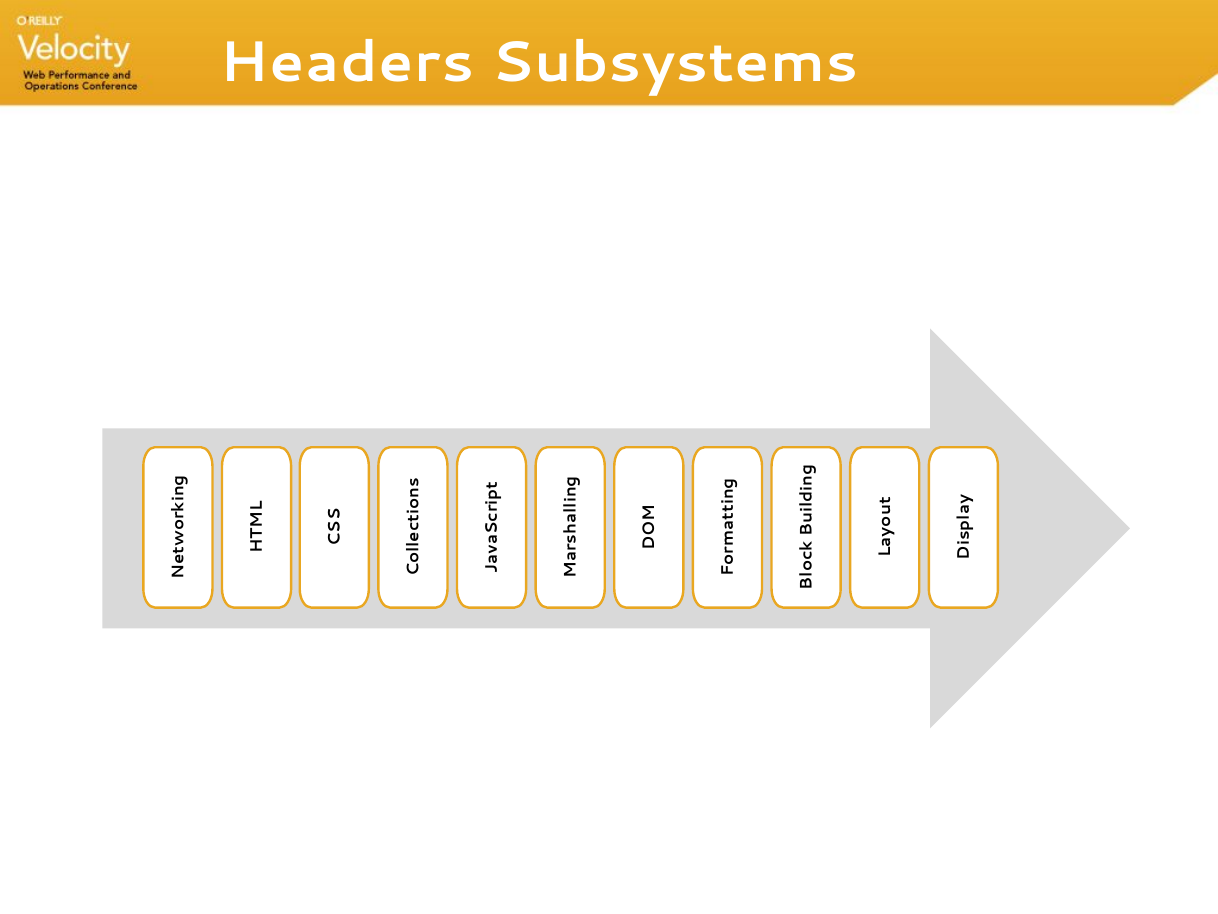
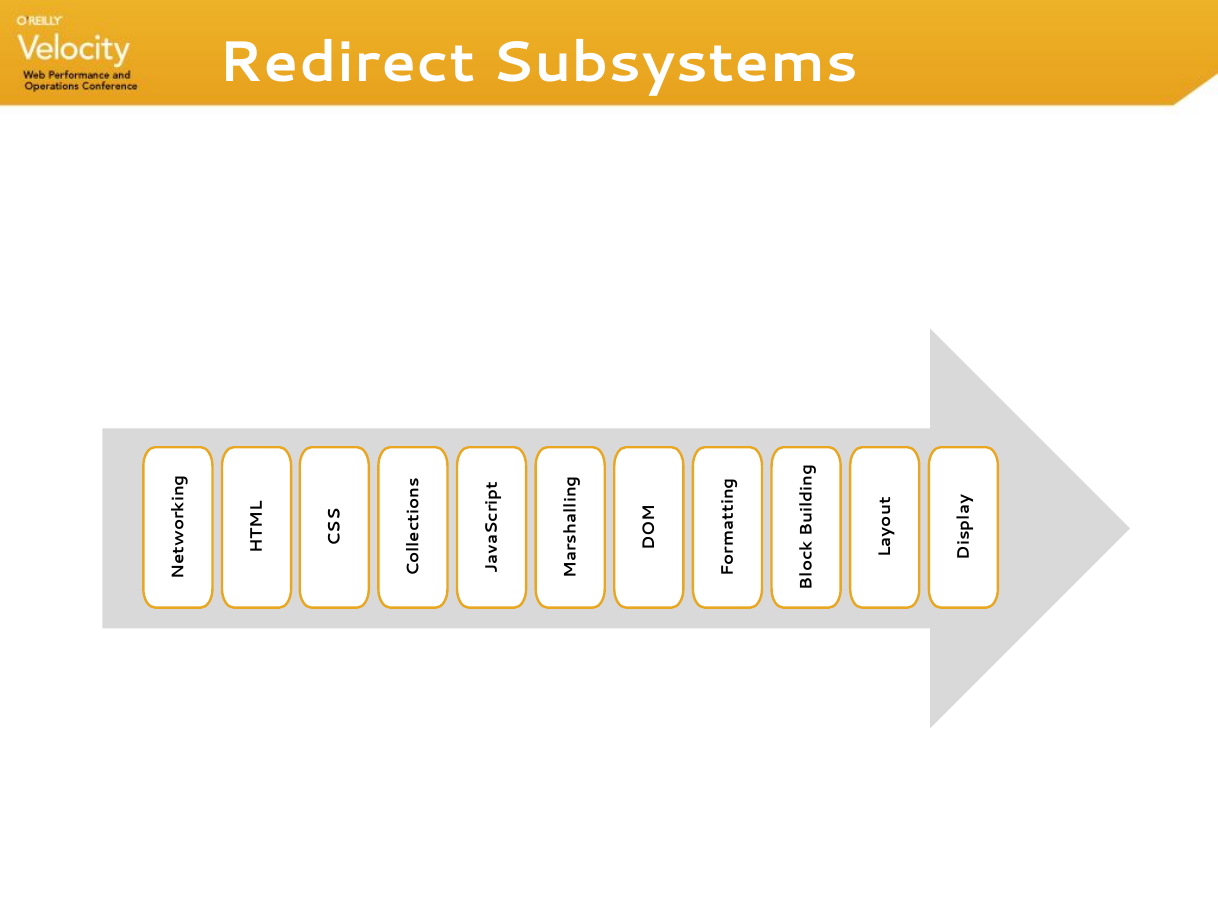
Headers: Headers -> Redirect (347, 62)
